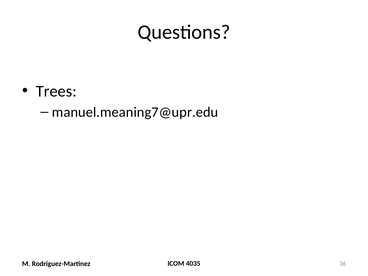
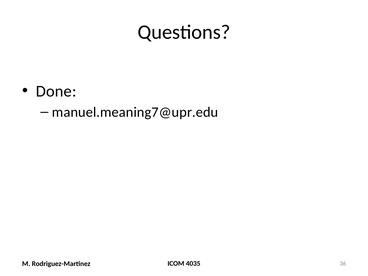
Trees: Trees -> Done (56, 91)
